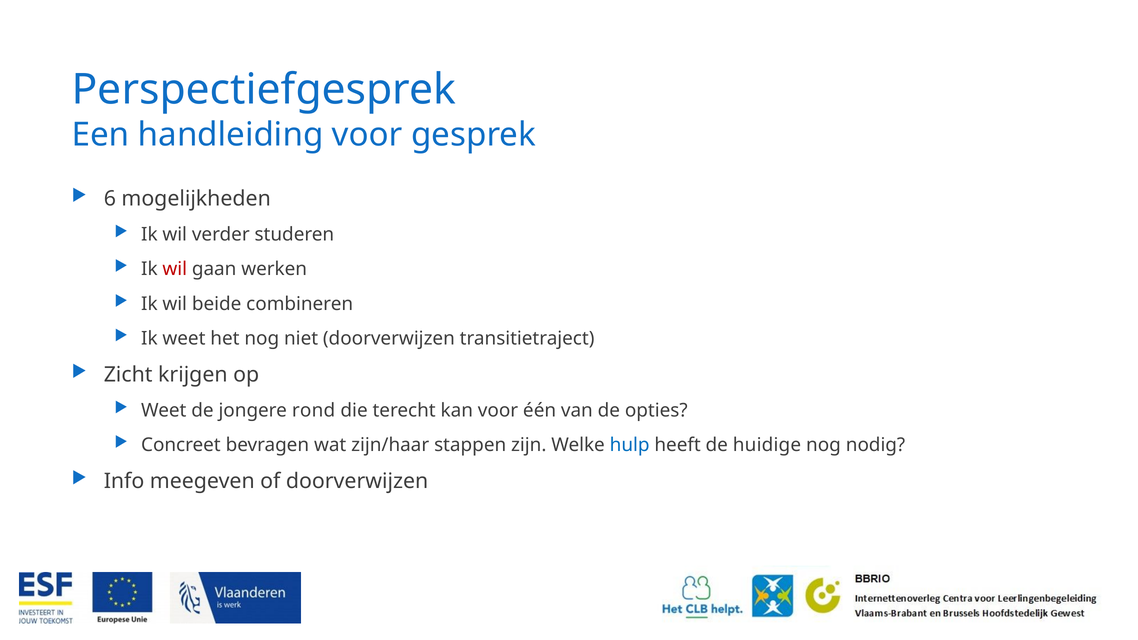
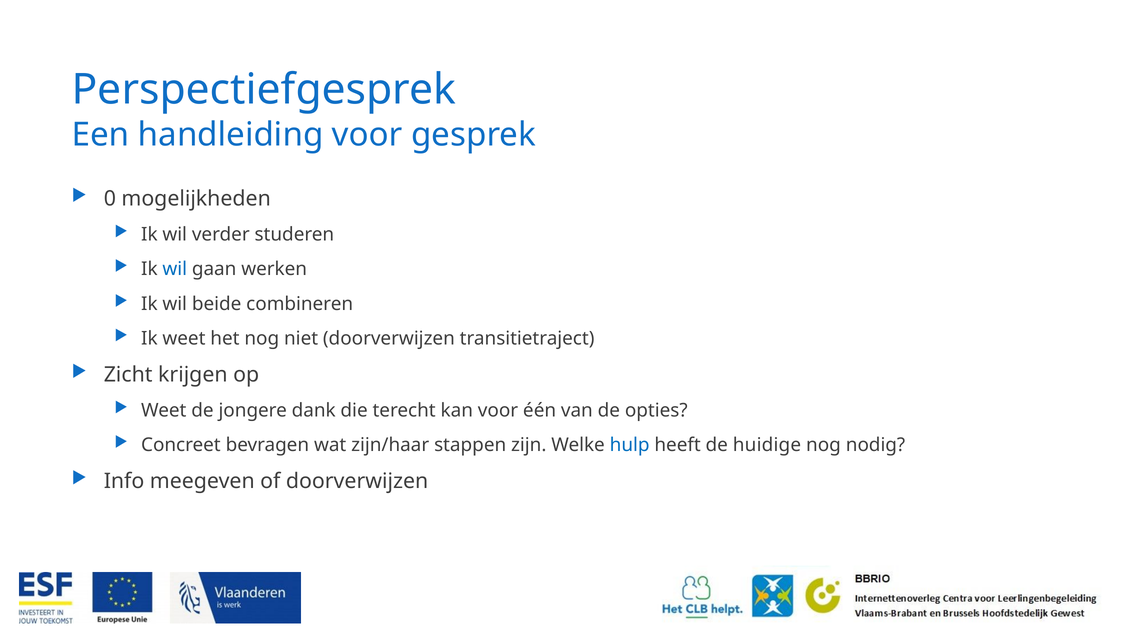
6: 6 -> 0 (110, 199)
wil colour: red -> blue (175, 269)
rond: rond -> dank (314, 411)
